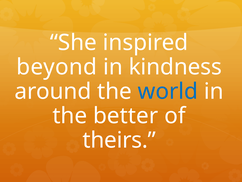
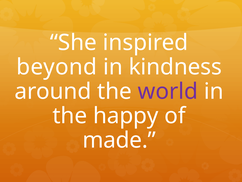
world colour: blue -> purple (168, 91)
better: better -> happy (126, 116)
theirs: theirs -> made (119, 140)
